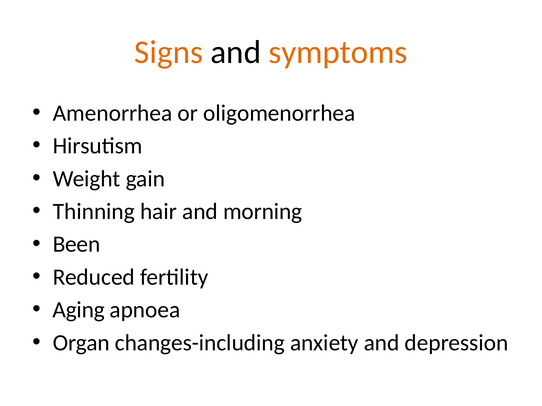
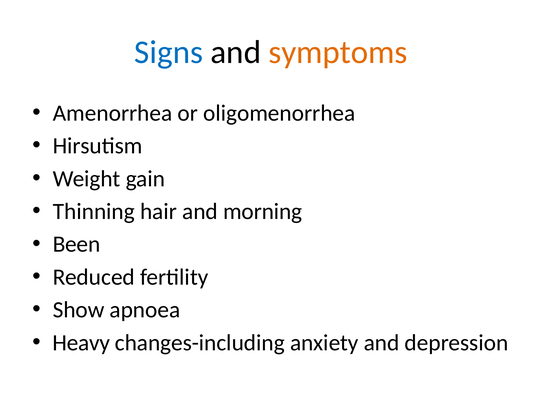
Signs colour: orange -> blue (169, 52)
Aging: Aging -> Show (79, 310)
Organ: Organ -> Heavy (81, 343)
